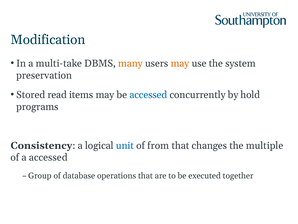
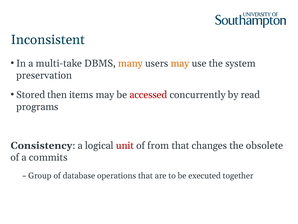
Modification: Modification -> Inconsistent (48, 40)
read: read -> then (57, 95)
accessed colour: blue -> red (148, 95)
hold: hold -> read (250, 95)
unit colour: blue -> red (125, 145)
multiple: multiple -> obsolete (265, 145)
a accessed: accessed -> commits (48, 157)
